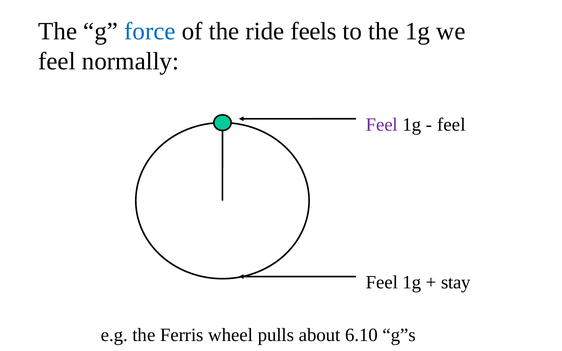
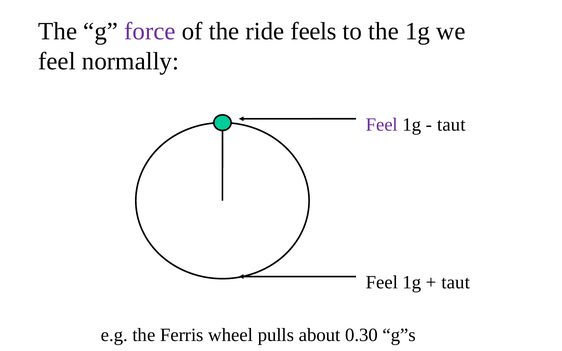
force colour: blue -> purple (150, 31)
feel: feel -> taut (451, 125)
stay: stay -> taut (456, 282)
6.10: 6.10 -> 0.30 (361, 335)
